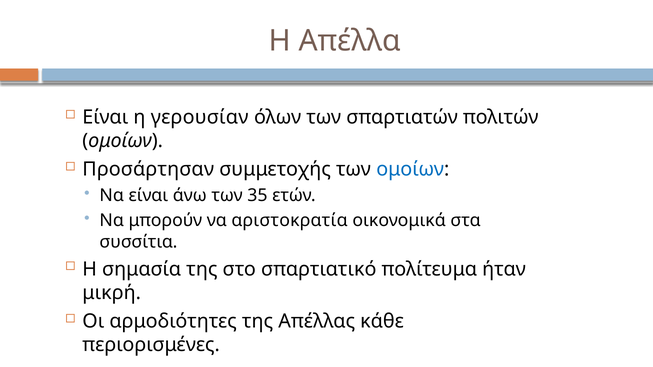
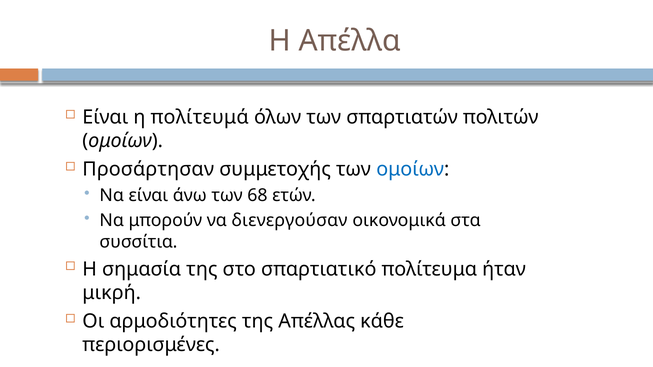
γερουσίαν: γερουσίαν -> πολίτευμά (200, 117)
35: 35 -> 68 (257, 196)
αριστοκρατία: αριστοκρατία -> διενεργούσαν (290, 221)
